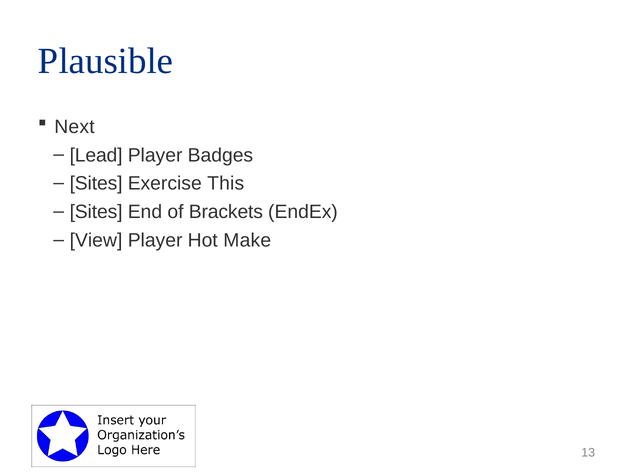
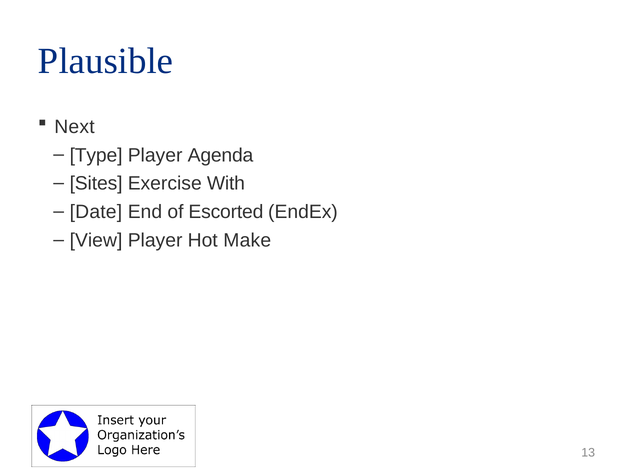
Lead: Lead -> Type (96, 155)
Badges: Badges -> Agenda (221, 155)
This: This -> With (226, 184)
Sites: Sites -> Date (96, 212)
Brackets: Brackets -> Escorted (226, 212)
